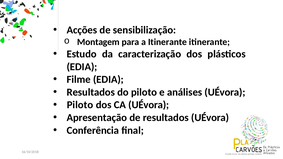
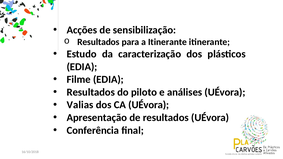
Montagem: Montagem -> Resultados (98, 42)
Piloto: Piloto -> Valias (80, 105)
